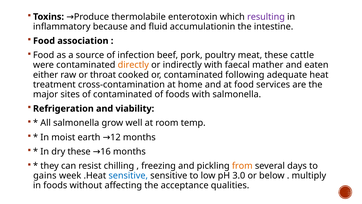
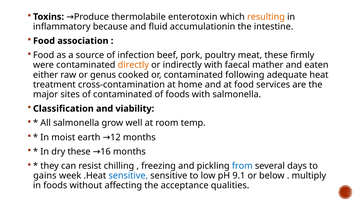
resulting colour: purple -> orange (266, 17)
cattle: cattle -> firmly (302, 55)
throat: throat -> genus (103, 75)
Refrigeration: Refrigeration -> Classification (63, 108)
from colour: orange -> blue (242, 166)
3.0: 3.0 -> 9.1 (239, 175)
